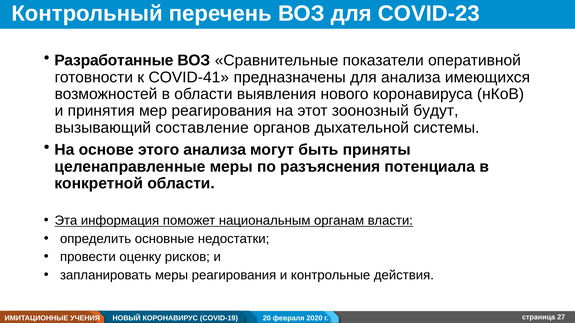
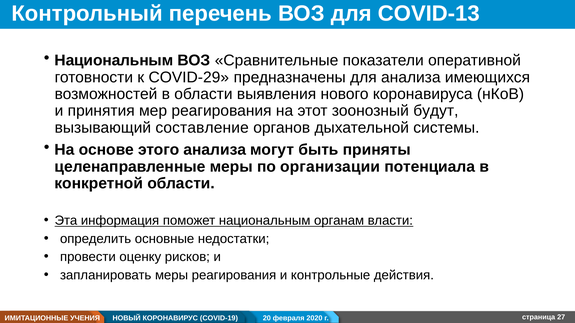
COVID-23: COVID-23 -> COVID-13 (429, 14)
Разработанные: Разработанные -> Национальным (114, 61)
COVID-41: COVID-41 -> COVID-29 (189, 77)
разъяснения: разъяснения -> организации (330, 167)
